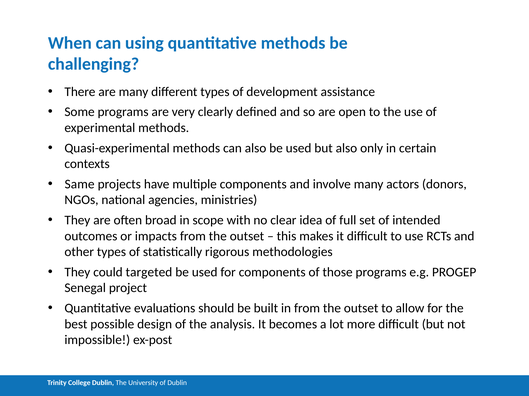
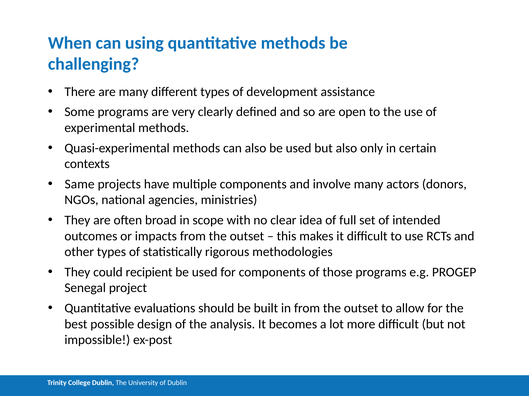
targeted: targeted -> recipient (149, 273)
